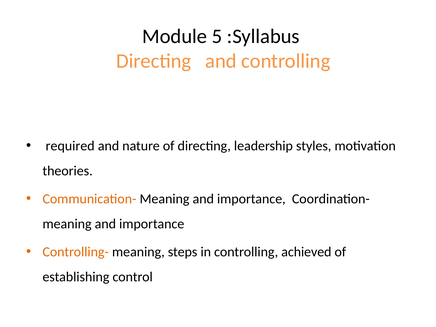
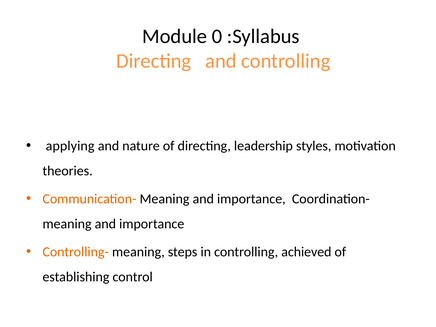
5: 5 -> 0 (217, 36)
required: required -> applying (70, 146)
